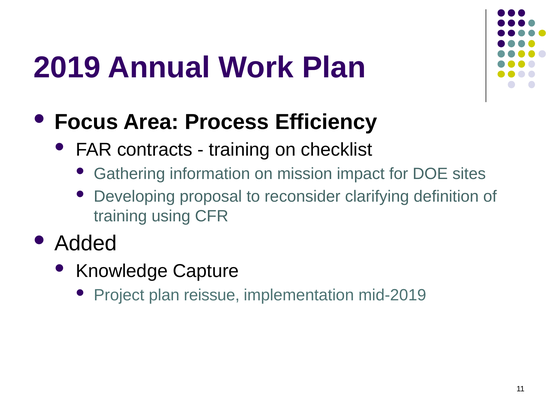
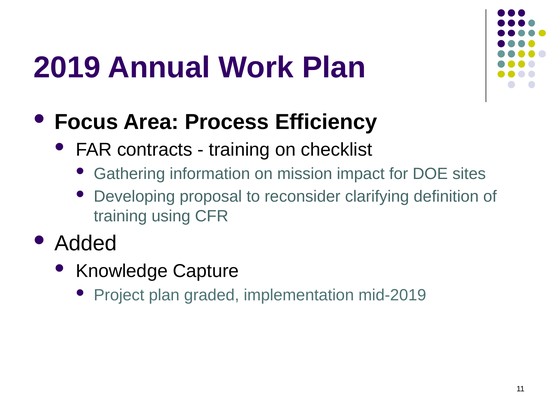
reissue: reissue -> graded (212, 295)
